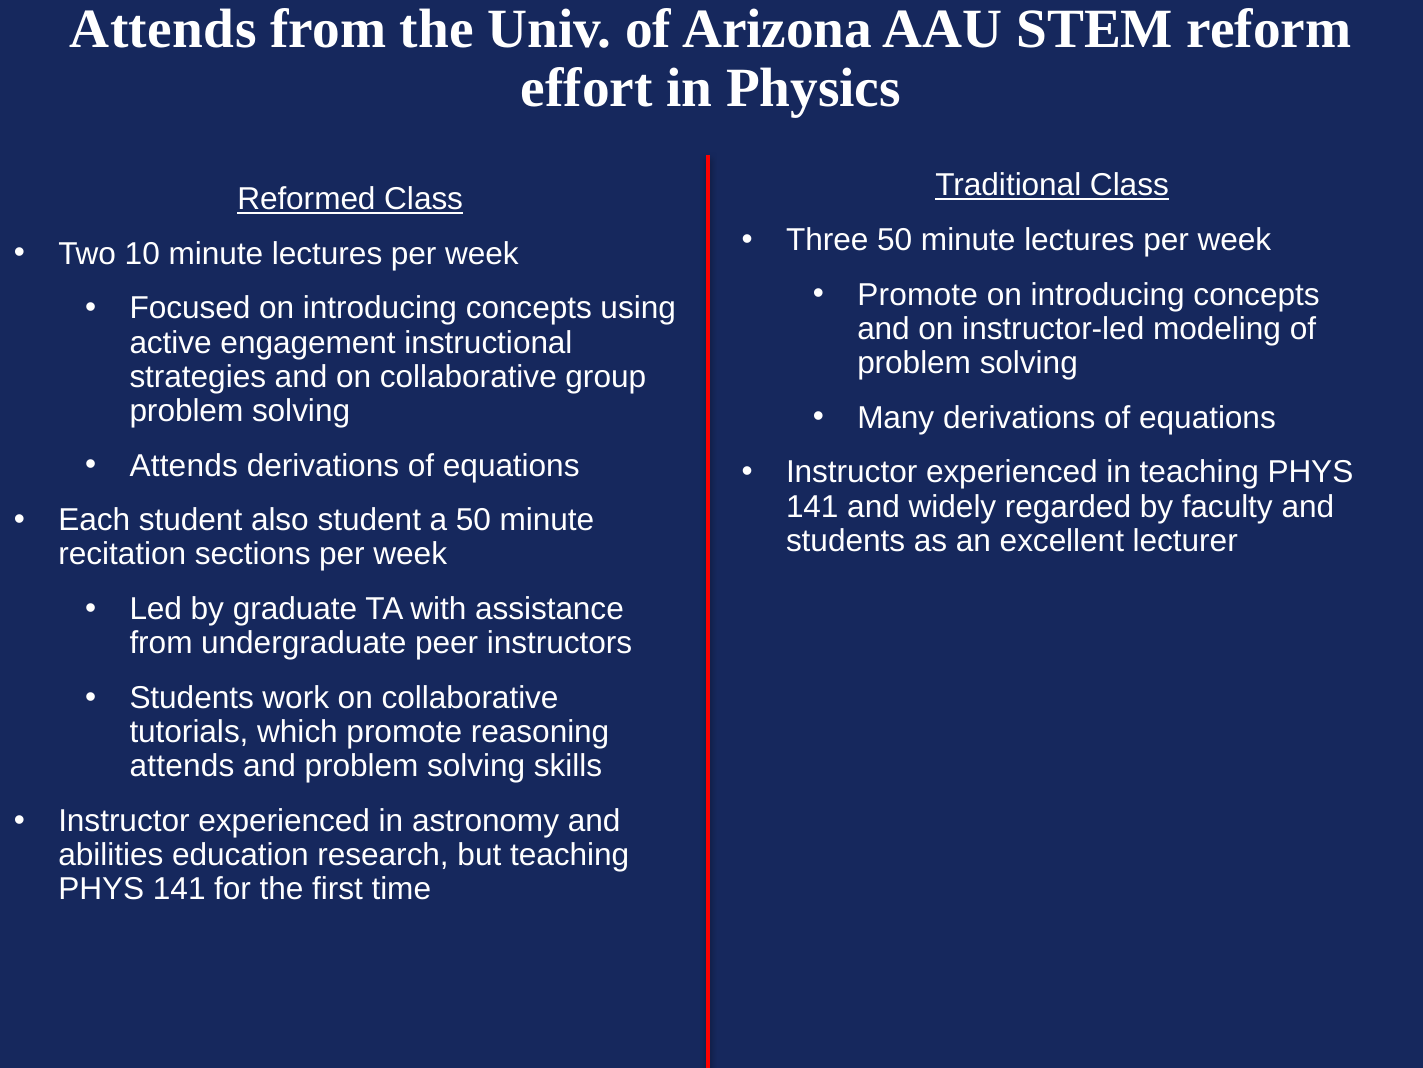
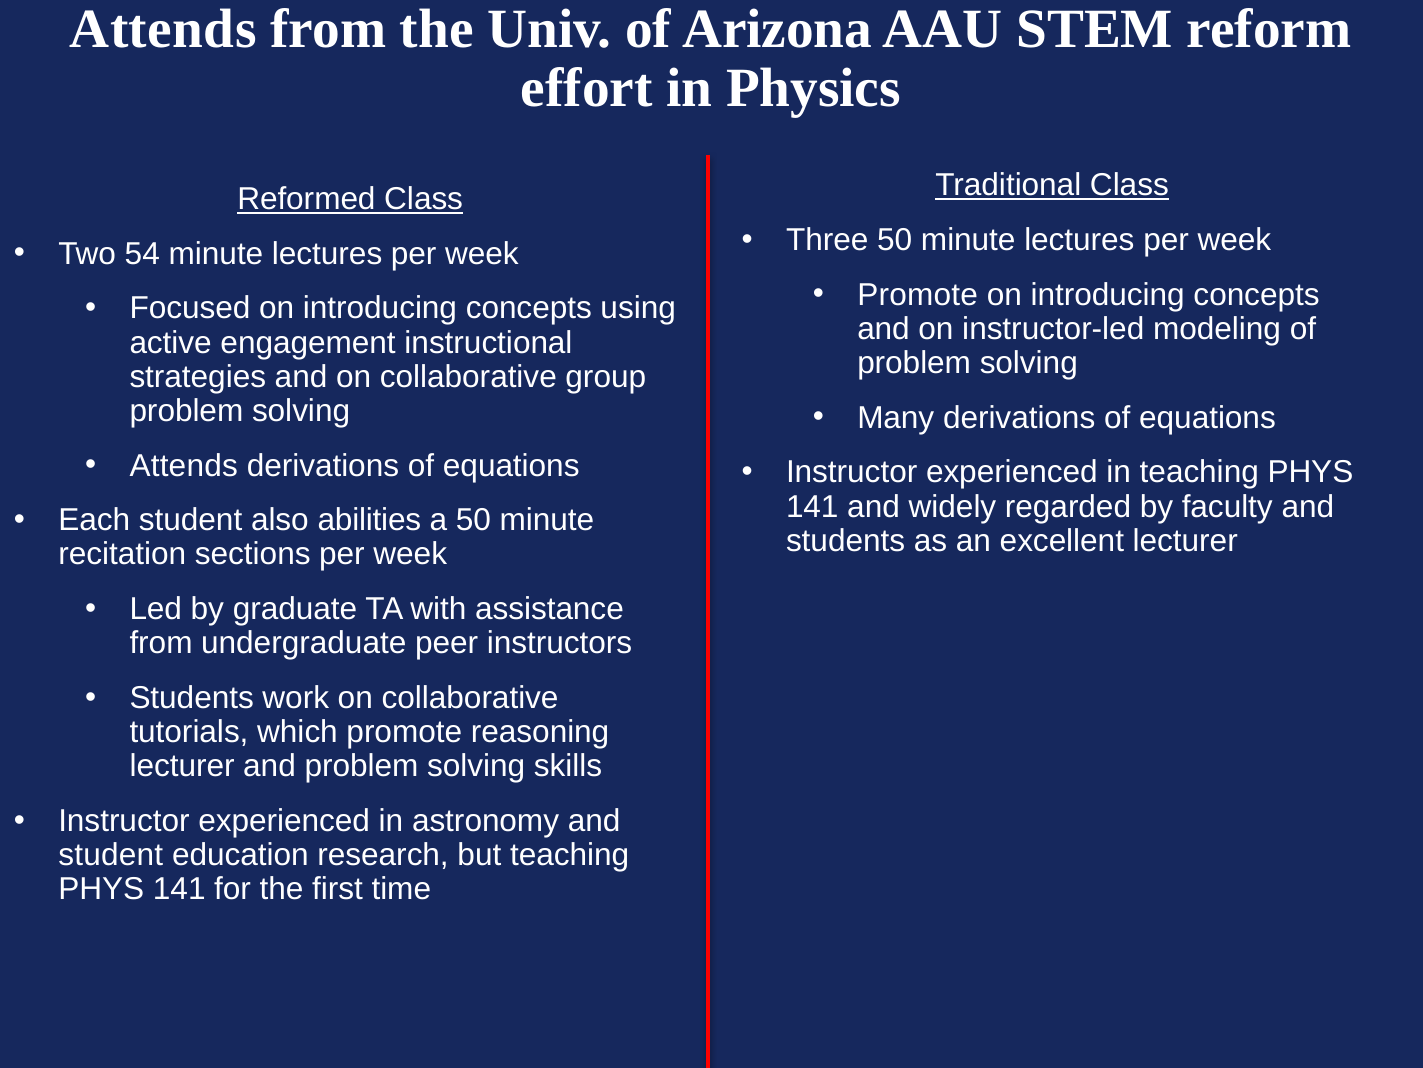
10: 10 -> 54 (142, 254)
also student: student -> abilities (369, 520)
attends: attends -> lecturer (182, 766)
abilities: abilities -> student (111, 855)
